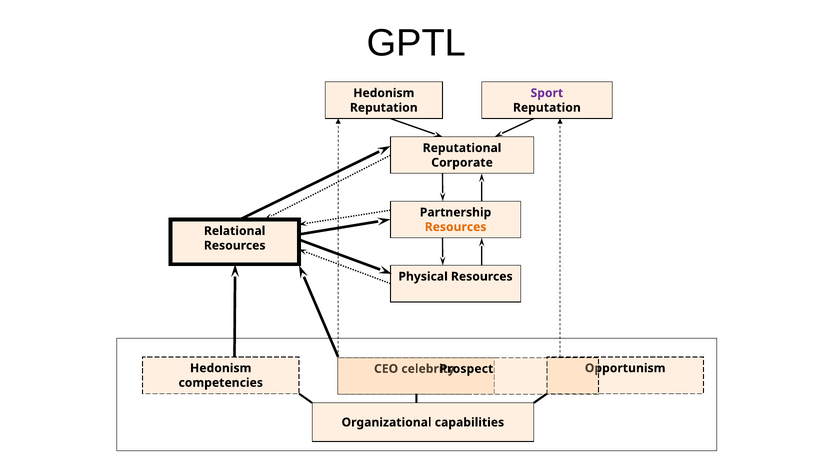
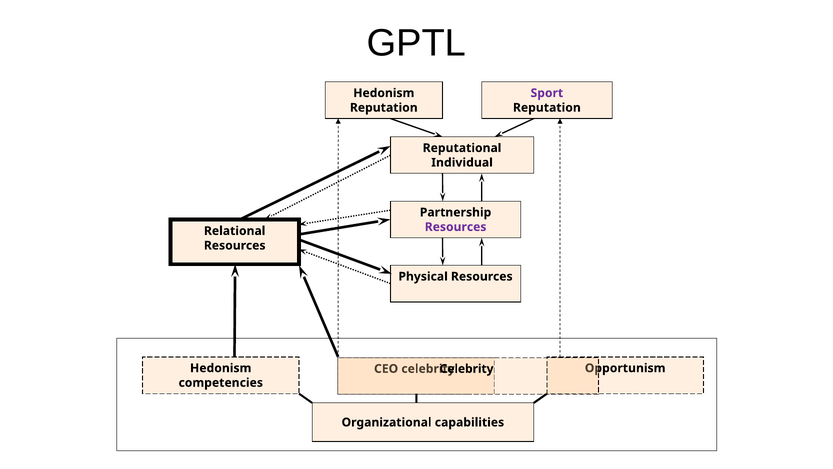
Corporate: Corporate -> Individual (462, 162)
Resources colour: orange -> purple (456, 227)
Prospect: Prospect -> Celebrity (467, 368)
